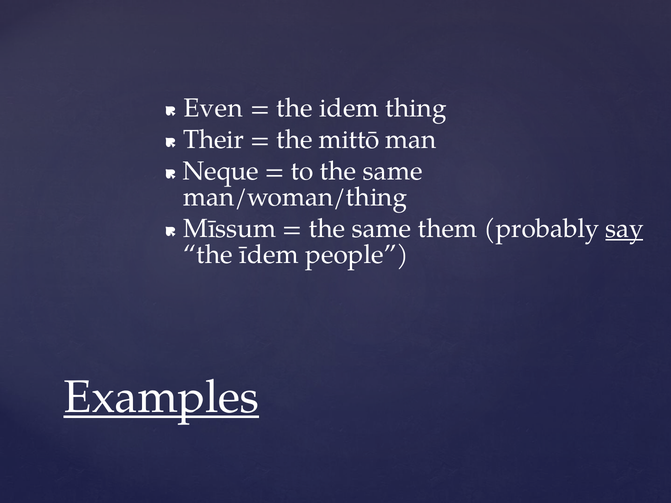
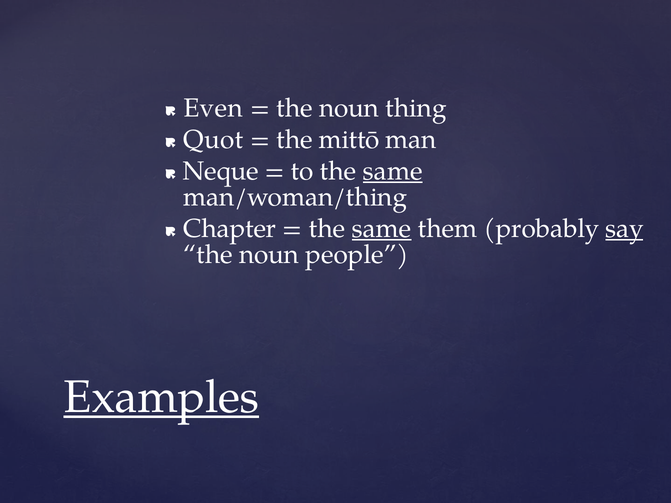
idem: idem -> noun (349, 108)
Their: Their -> Quot (213, 140)
same underline: none -> present (393, 171)
Mīssum: Mīssum -> Chapter (230, 229)
same underline: none -> present (382, 229)
īdem: īdem -> noun (269, 255)
